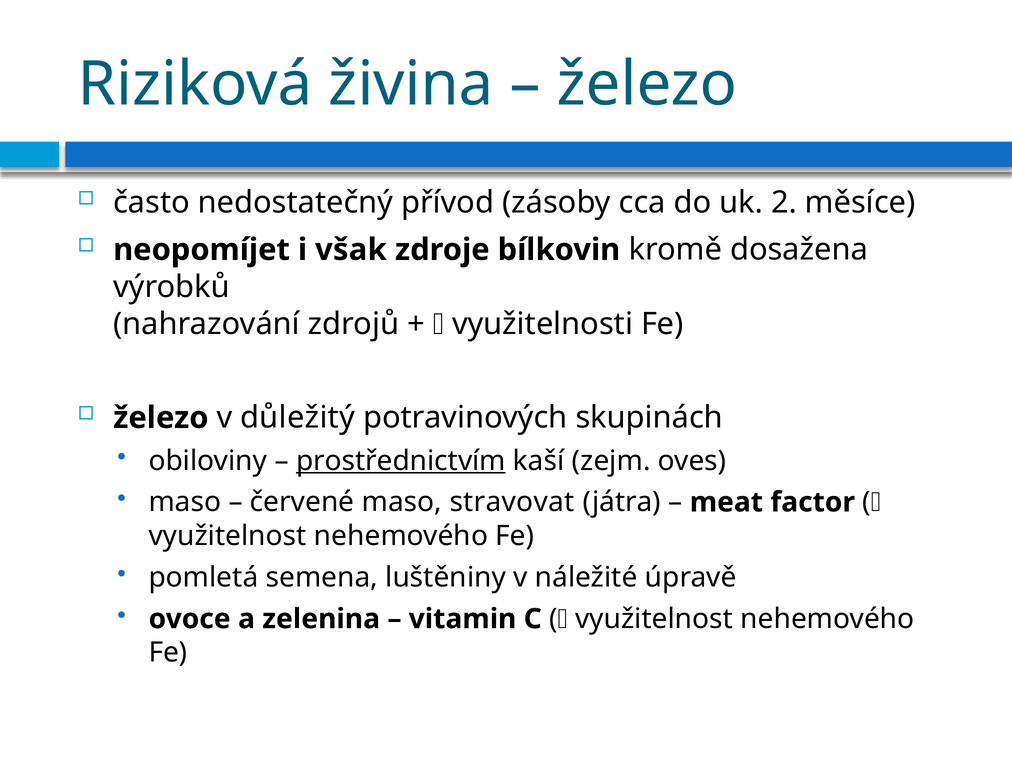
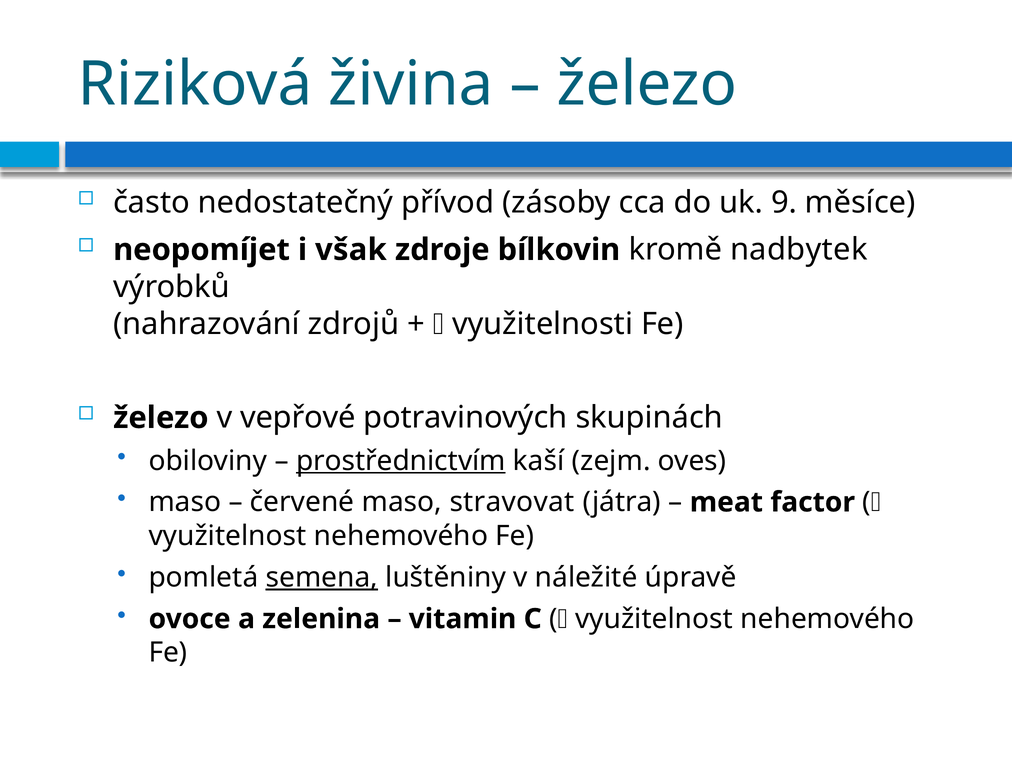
2: 2 -> 9 (784, 203)
dosažena: dosažena -> nadbytek (799, 250)
důležitý: důležitý -> vepřové (298, 418)
semena underline: none -> present (322, 577)
